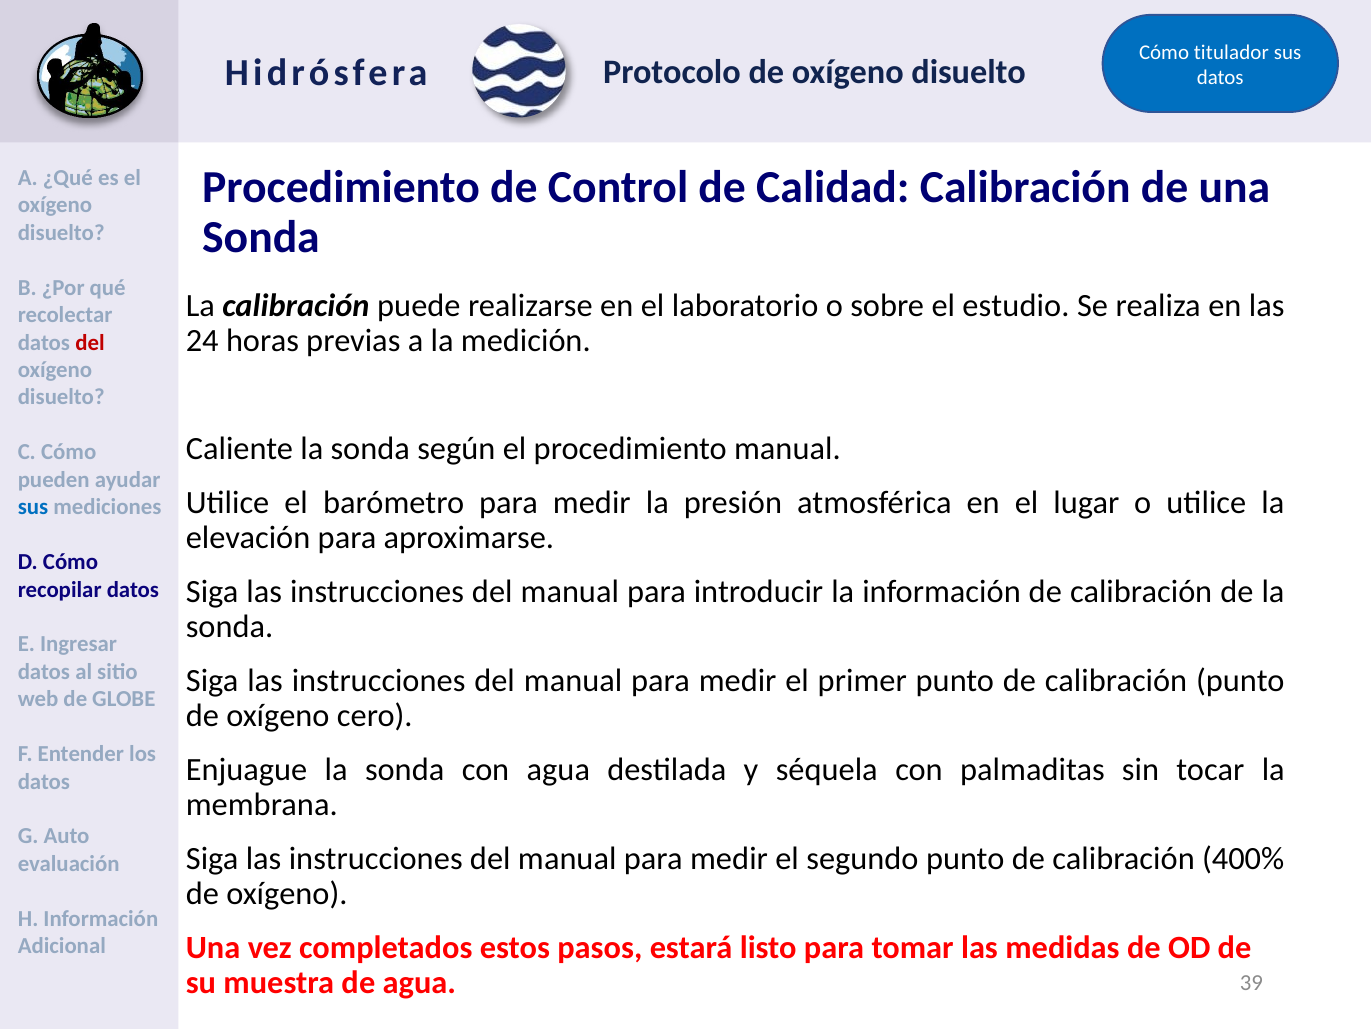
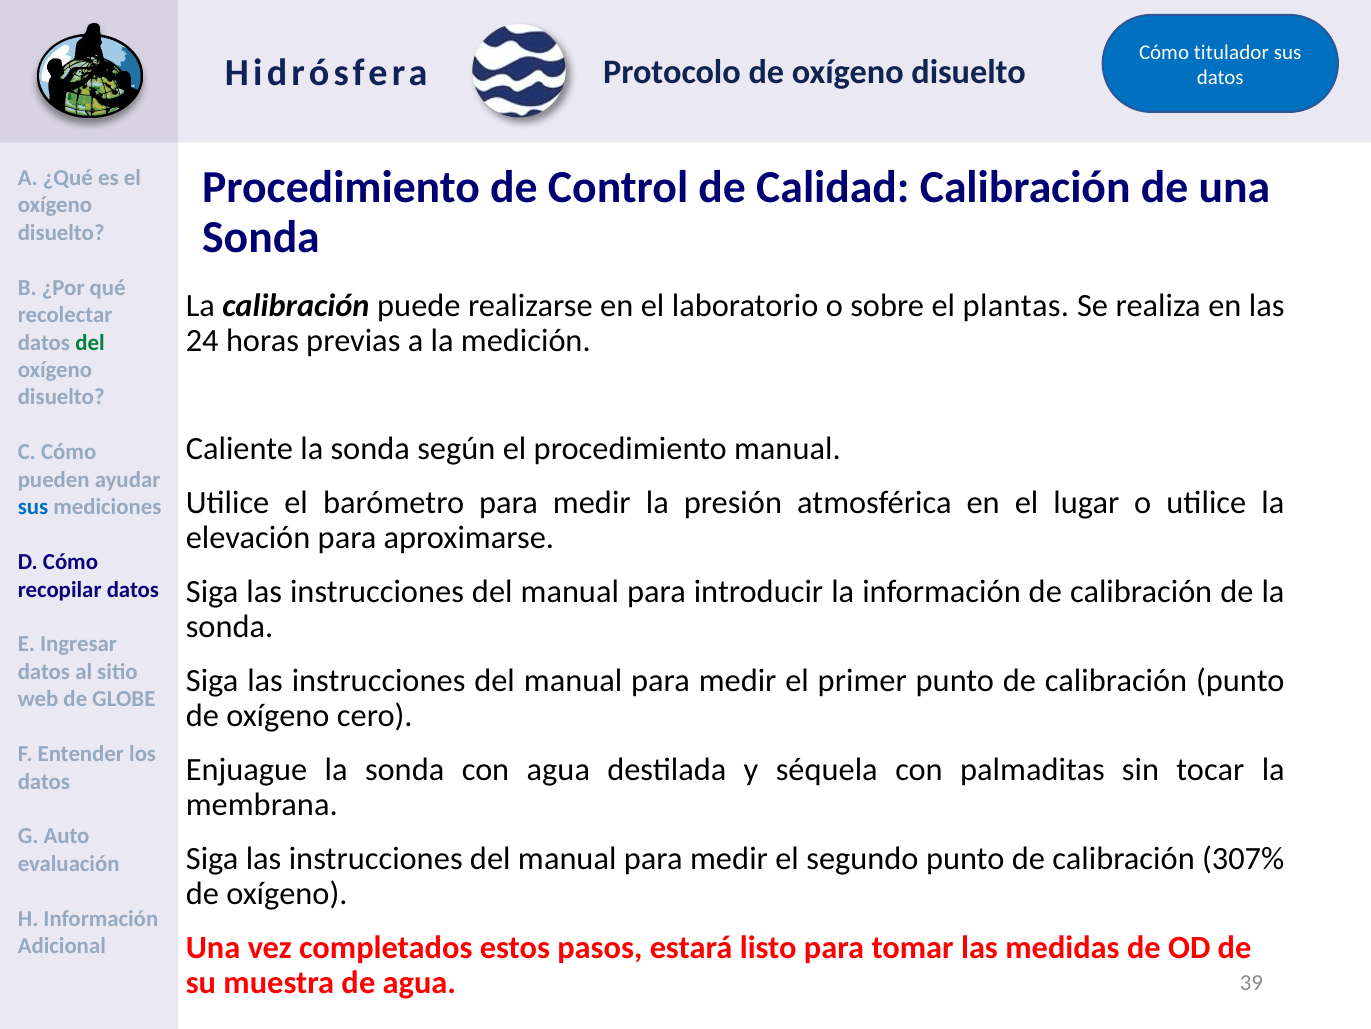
estudio: estudio -> plantas (1016, 306)
del colour: red -> green (90, 342)
400%: 400% -> 307% (1243, 859)
